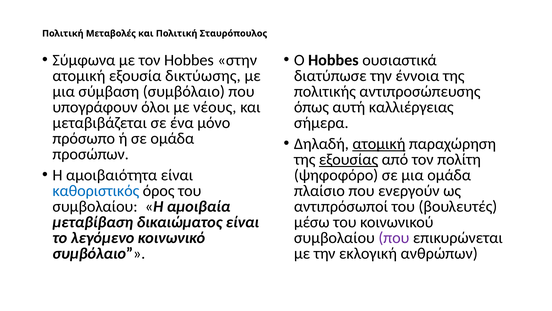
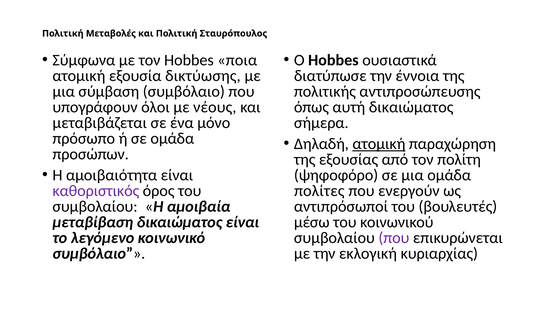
στην: στην -> ποια (237, 60)
αυτή καλλιέργειας: καλλιέργειας -> δικαιώματος (411, 107)
εξουσίας underline: present -> none (349, 159)
καθοριστικός colour: blue -> purple (96, 191)
πλαίσιο: πλαίσιο -> πολίτες (319, 191)
ανθρώπων: ανθρώπων -> κυριαρχίας (439, 253)
